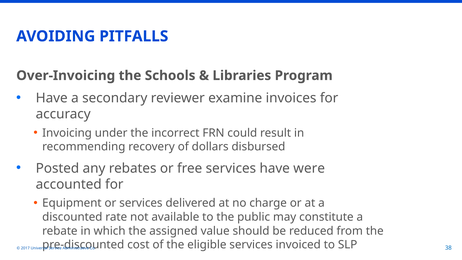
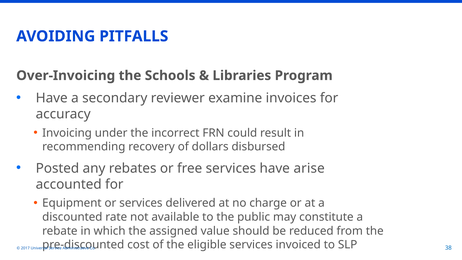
were: were -> arise (309, 168)
